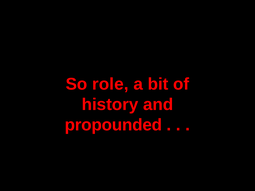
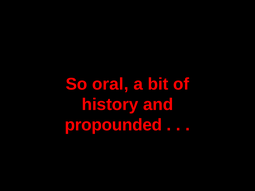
role: role -> oral (110, 84)
